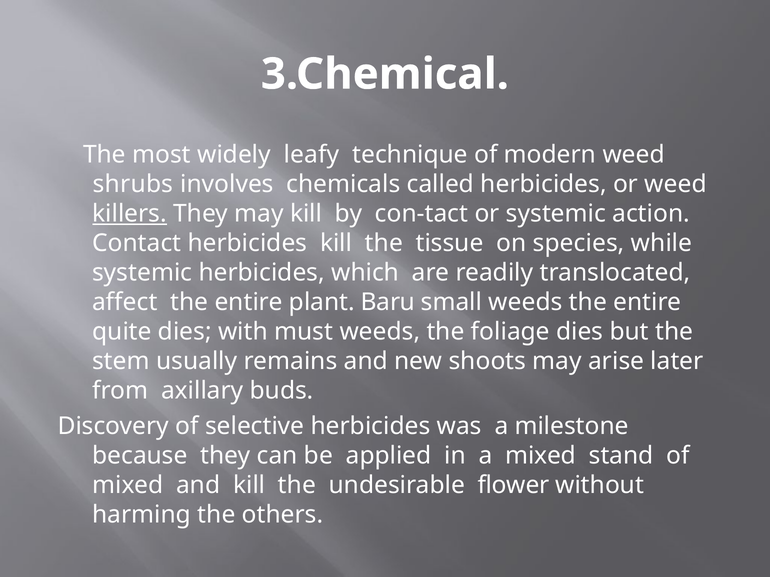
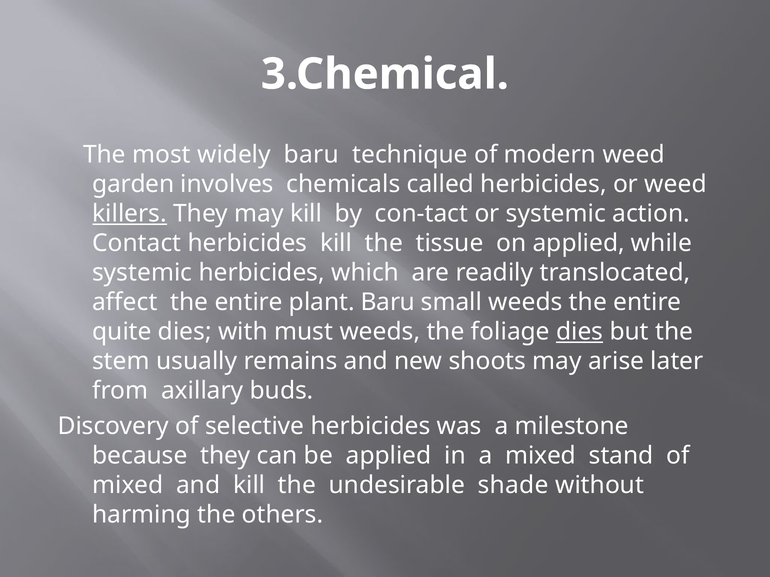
widely leafy: leafy -> baru (311, 155)
shrubs: shrubs -> garden (133, 185)
on species: species -> applied (579, 244)
dies underline: none -> present (580, 332)
flower: flower -> shade (513, 485)
